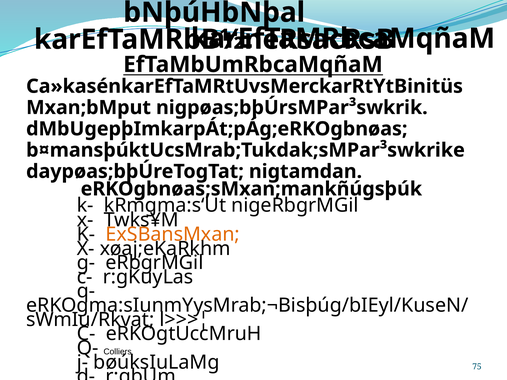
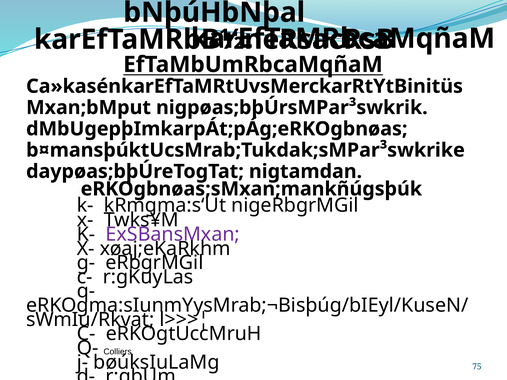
ExSBansMxan colour: orange -> purple (173, 234)
